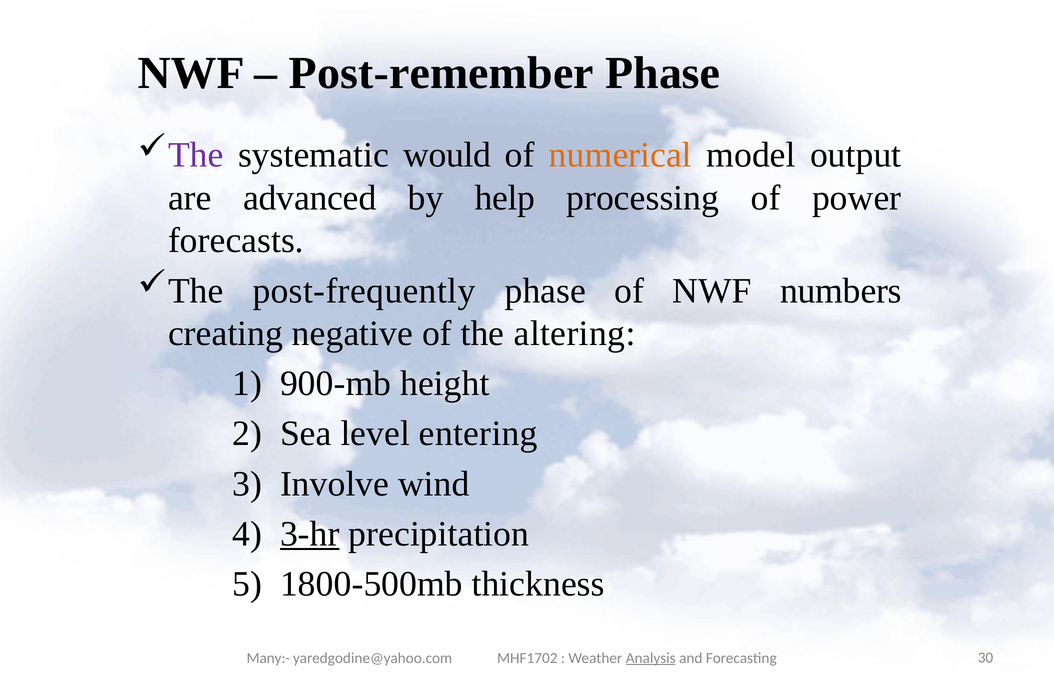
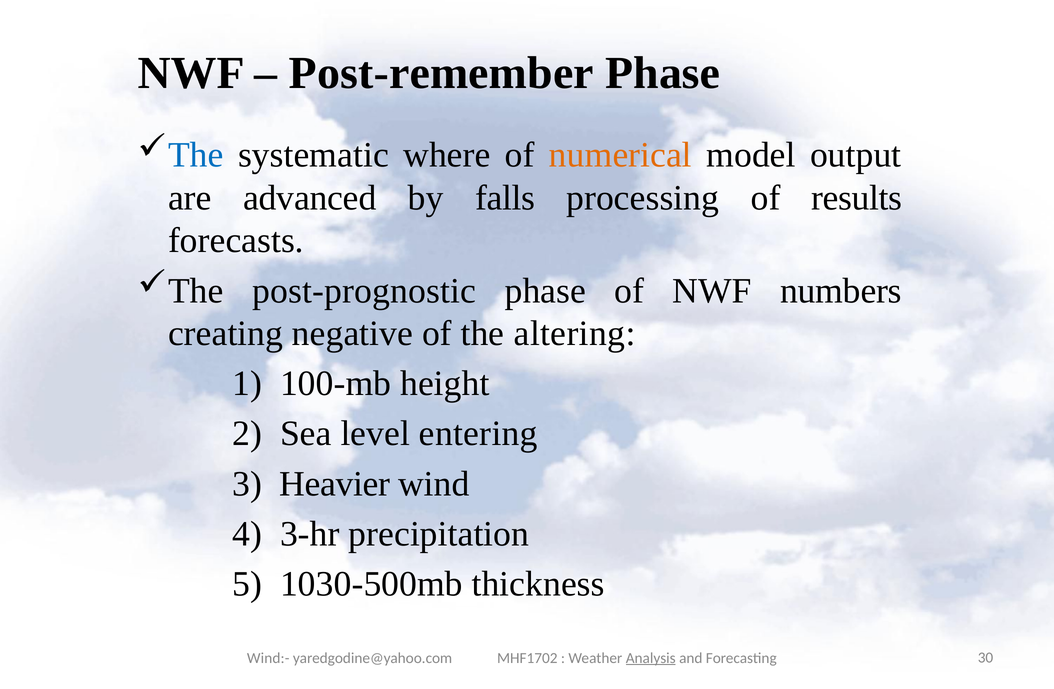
The colour: purple -> blue (196, 155)
would: would -> where (447, 155)
help: help -> falls (505, 198)
power: power -> results (857, 198)
post-frequently: post-frequently -> post-prognostic (364, 291)
900-mb: 900-mb -> 100-mb (336, 384)
Involve: Involve -> Heavier (335, 484)
3-hr underline: present -> none (310, 534)
1800-500mb: 1800-500mb -> 1030-500mb (371, 584)
Many:-: Many:- -> Wind:- (268, 658)
